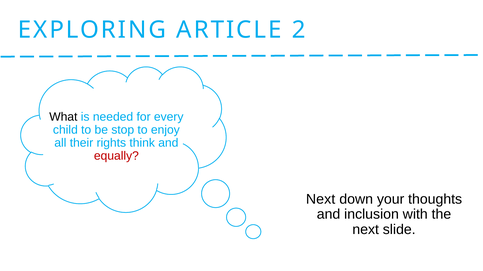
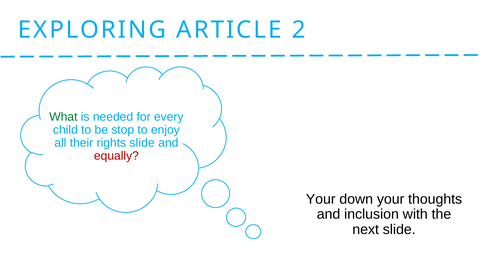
What colour: black -> green (63, 117)
rights think: think -> slide (142, 143)
Next: Next -> Your (321, 200)
